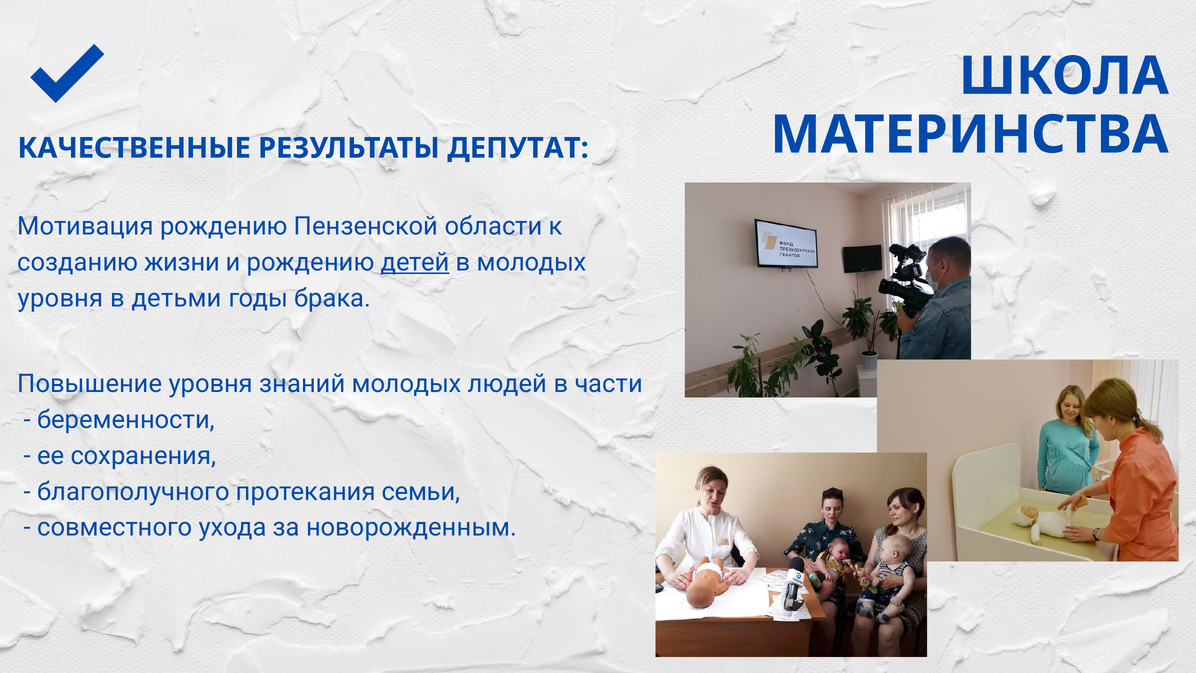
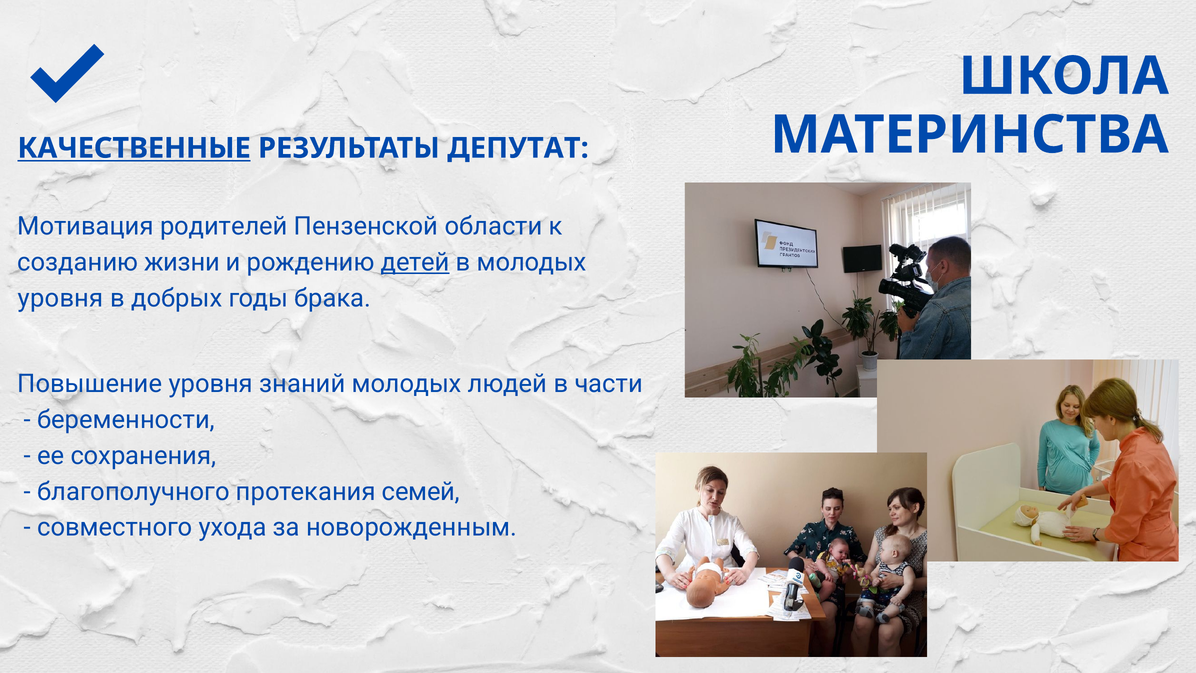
КАЧЕСТВЕННЫЕ underline: none -> present (134, 148)
Мотивация рождению: рождению -> родителей (224, 226)
детьми: детьми -> добрых (177, 298)
семьи: семьи -> семей (421, 491)
